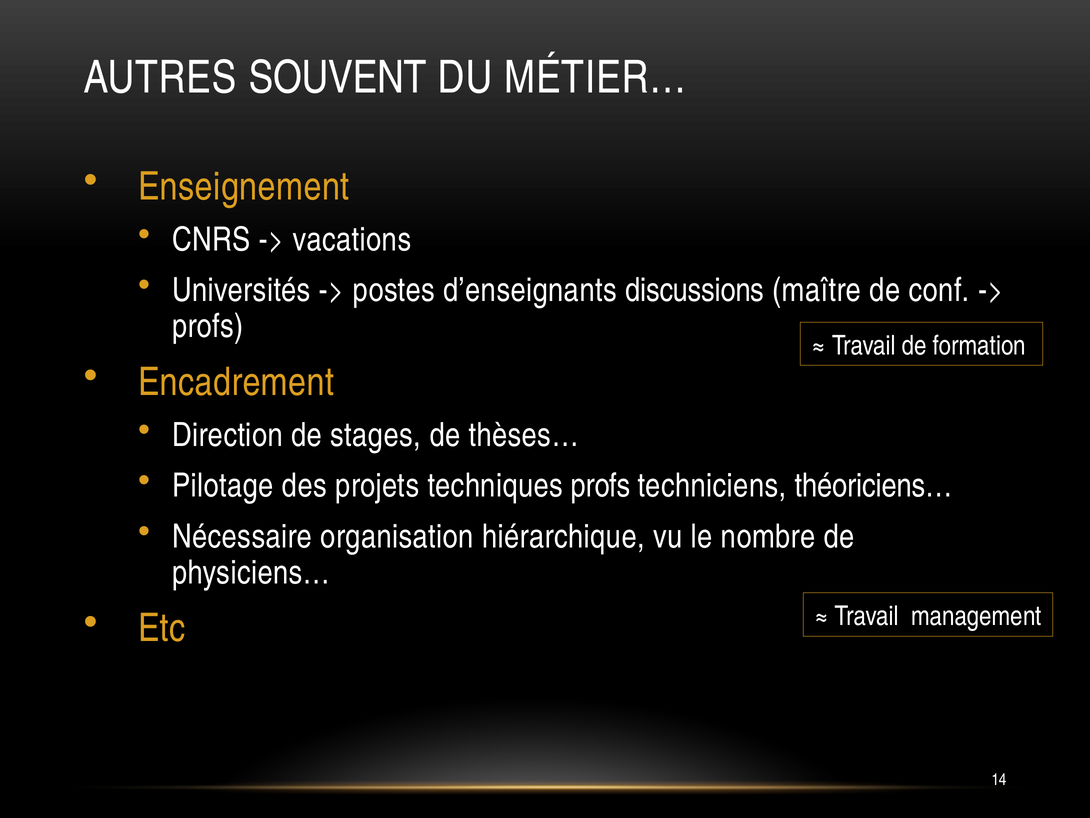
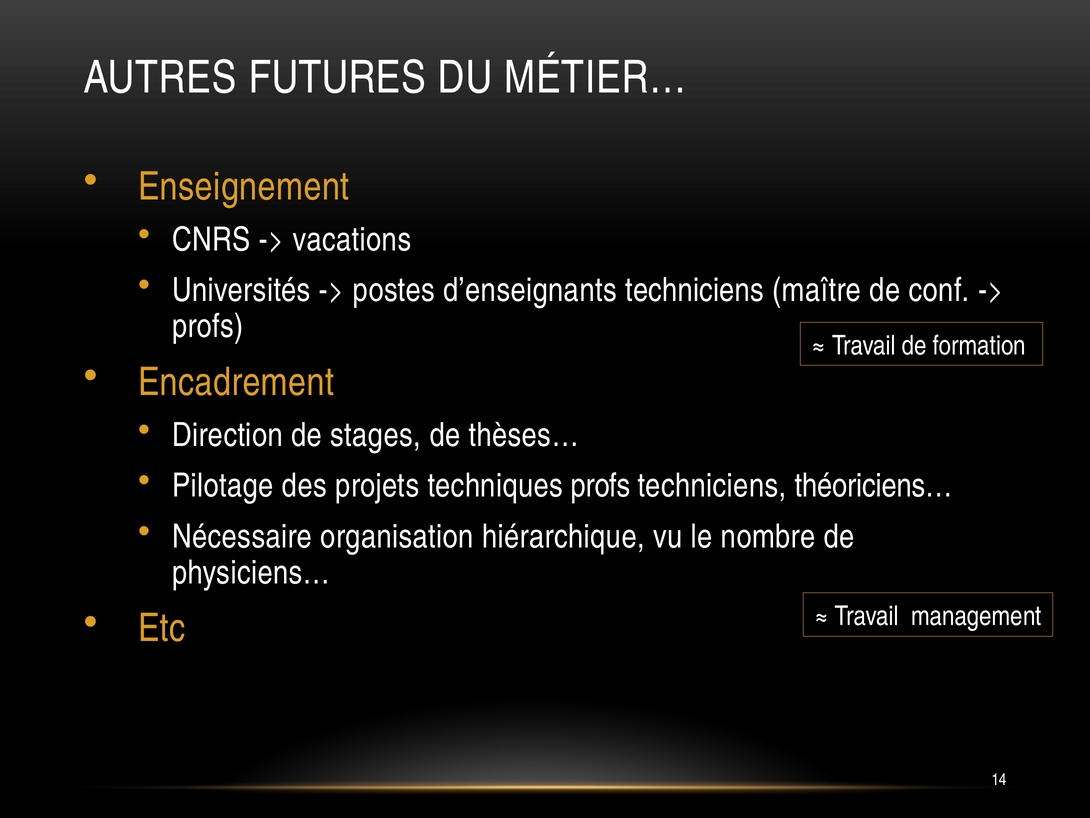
SOUVENT: SOUVENT -> FUTURES (337, 78)
d’enseignants discussions: discussions -> techniciens (695, 290)
